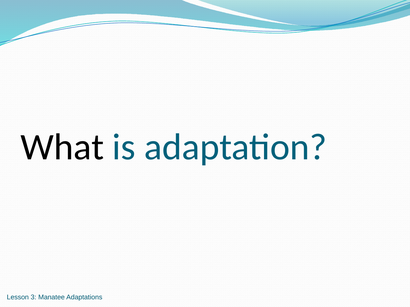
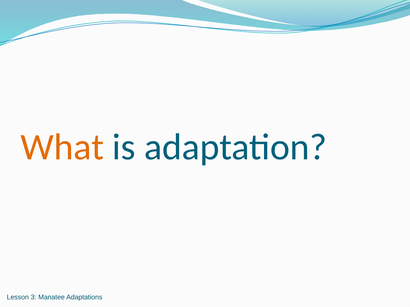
What colour: black -> orange (62, 147)
